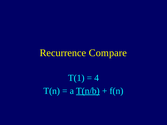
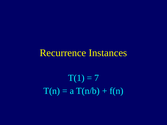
Compare: Compare -> Instances (108, 53)
4: 4 -> 7 (97, 78)
T(n/b underline: present -> none (88, 91)
